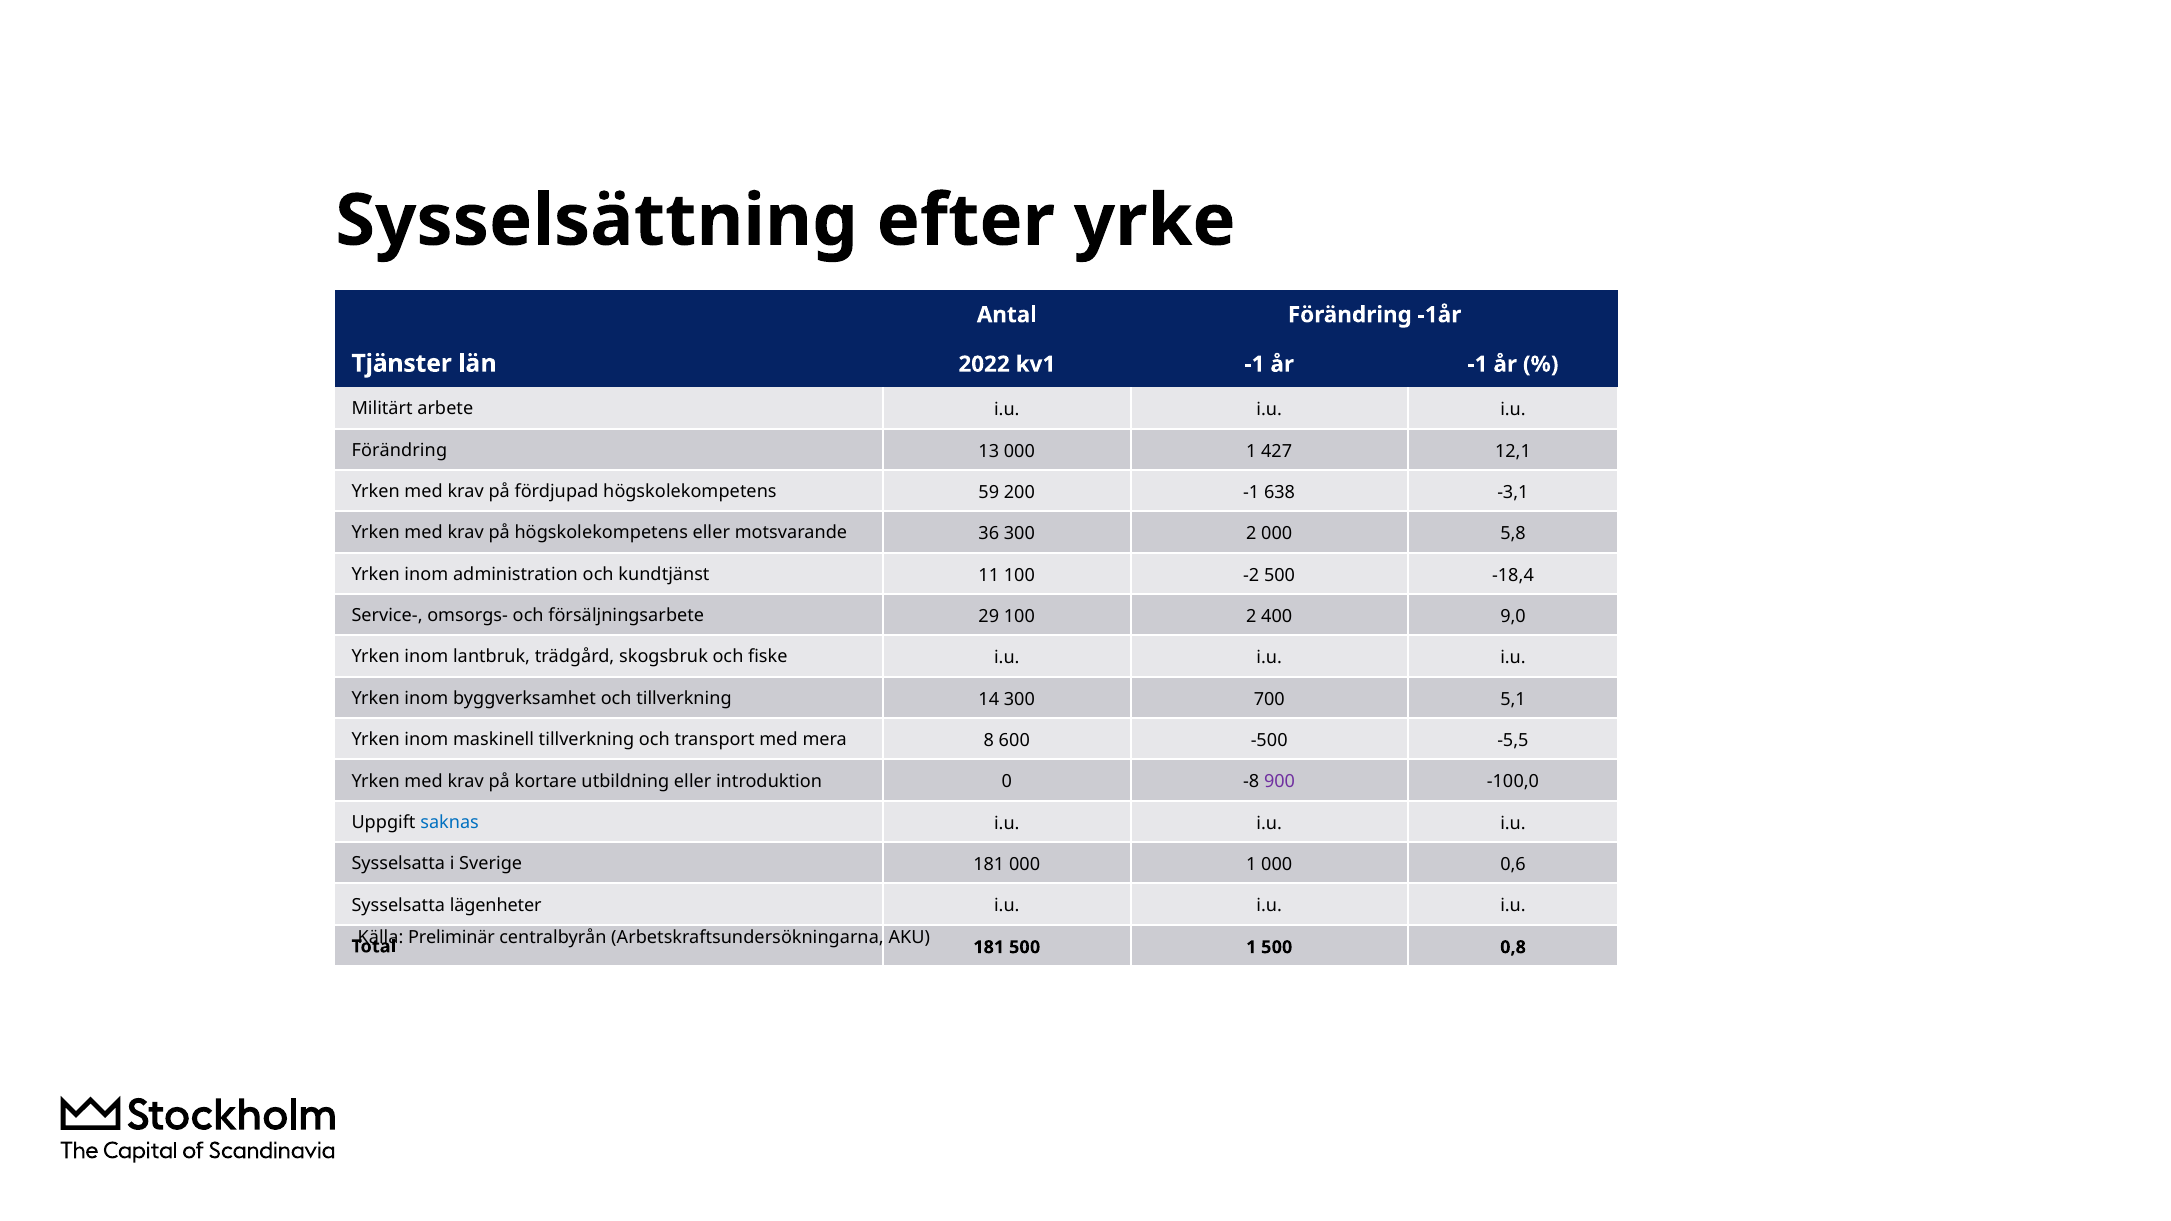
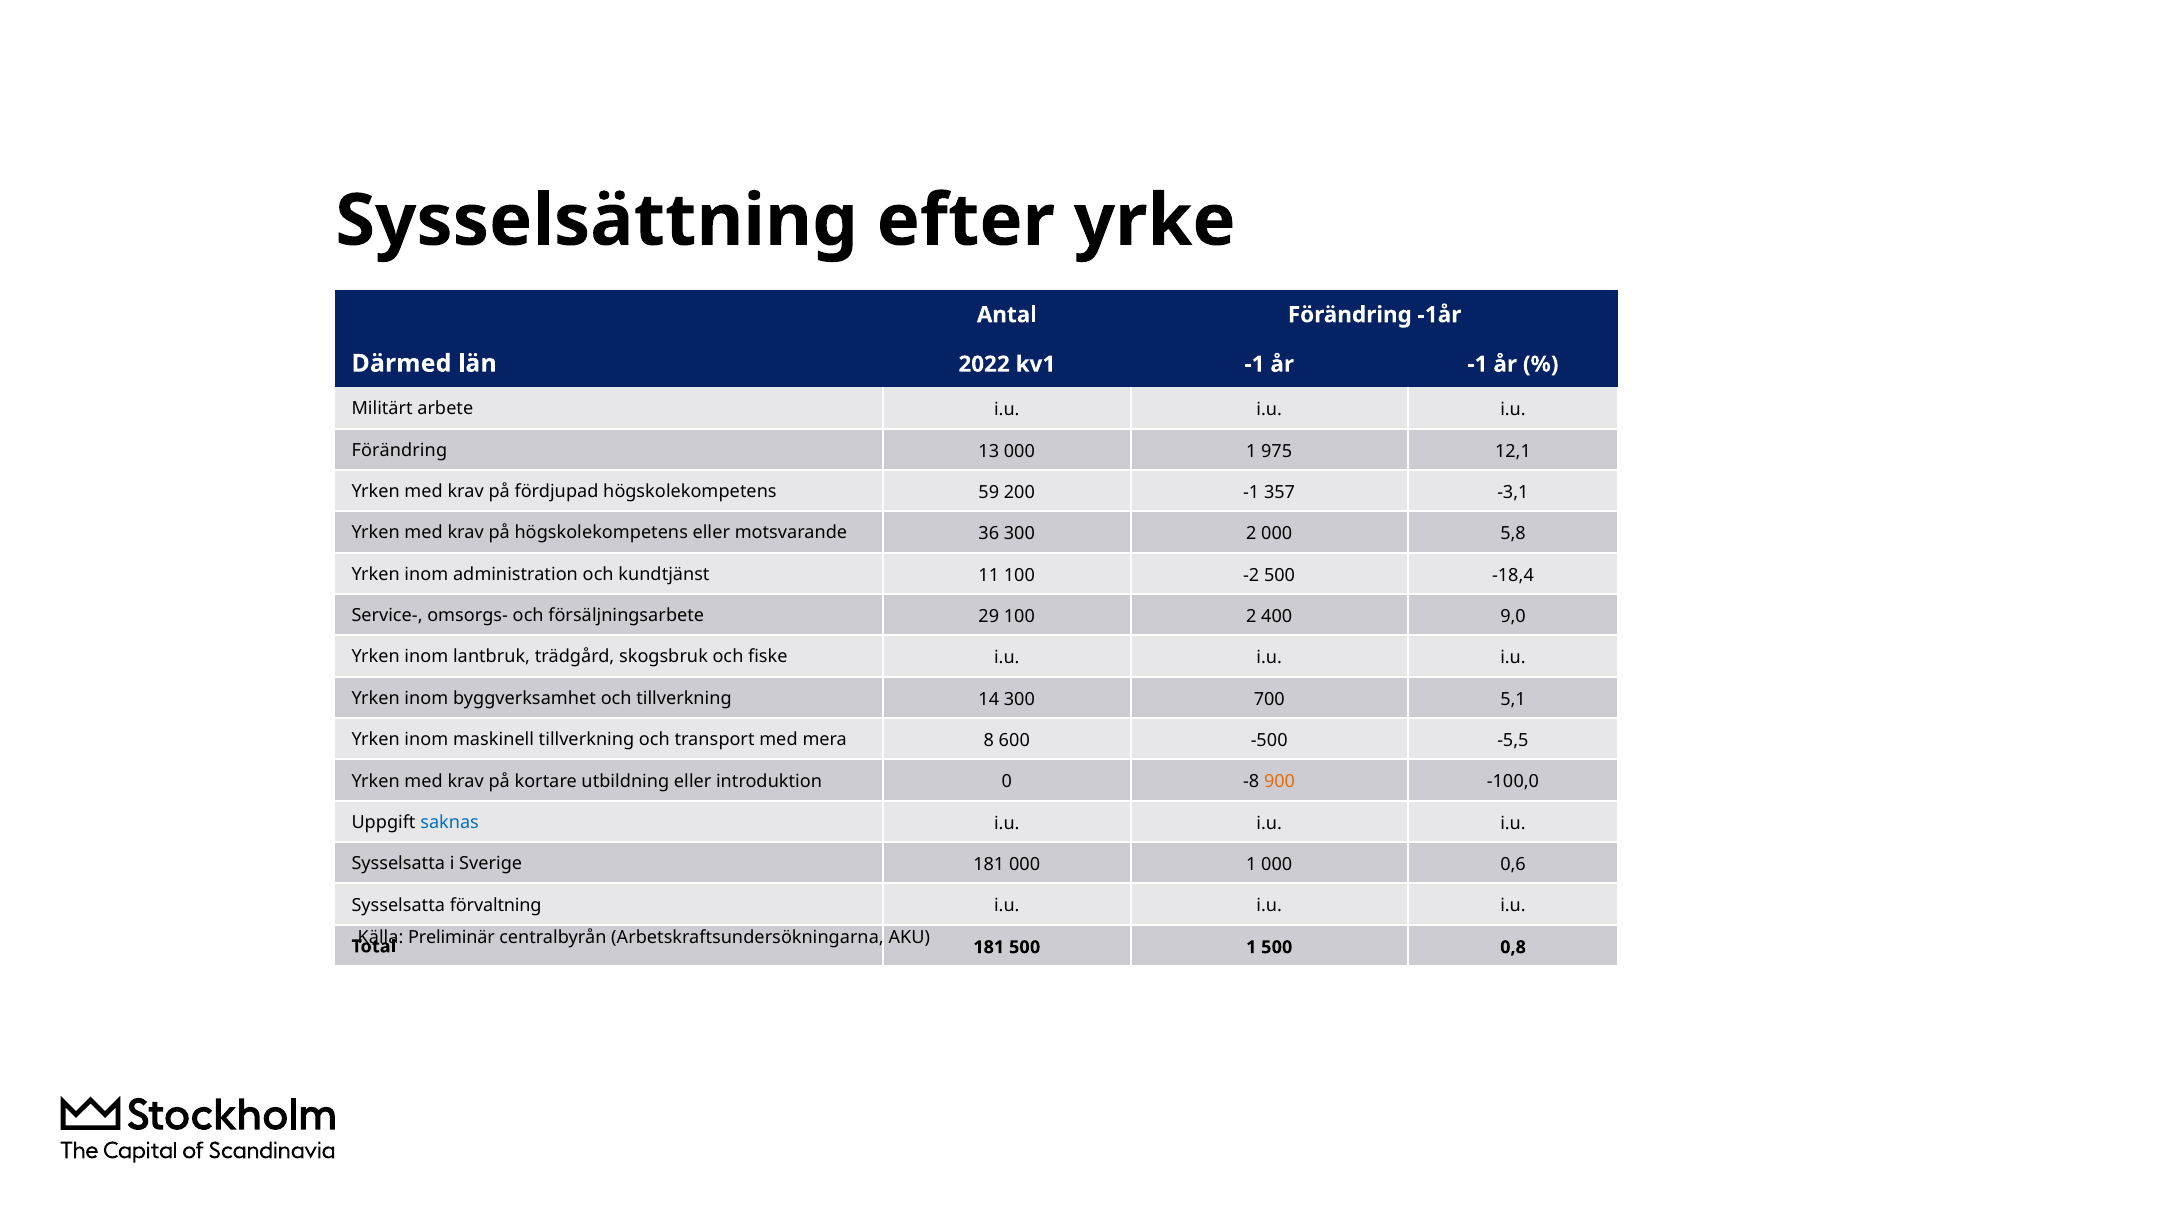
Tjänster: Tjänster -> Därmed (401, 364)
427: 427 -> 975 (1277, 451)
638: 638 -> 357 (1280, 493)
900 colour: purple -> orange (1280, 782)
lägenheter: lägenheter -> förvaltning (496, 905)
